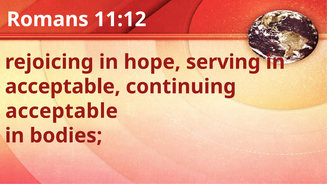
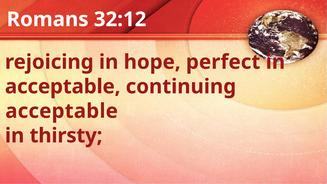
11:12: 11:12 -> 32:12 (120, 19)
serving: serving -> perfect (223, 62)
bodies: bodies -> thirsty (66, 136)
